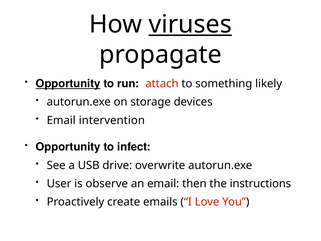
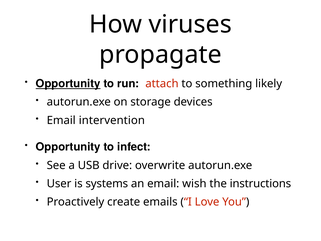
viruses underline: present -> none (190, 24)
observe: observe -> systems (107, 183)
then: then -> wish (194, 183)
